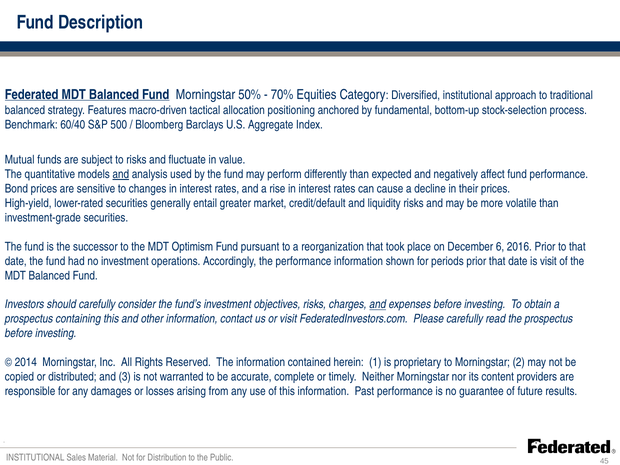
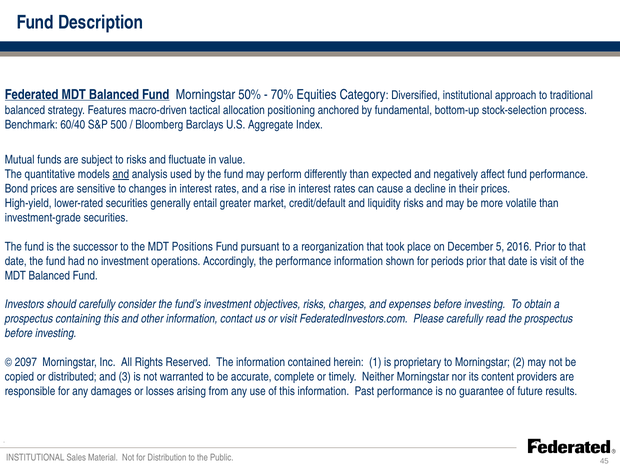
Optimism: Optimism -> Positions (192, 247)
6: 6 -> 5 (500, 247)
and underline: present -> none (378, 304)
2014: 2014 -> 2097 (26, 362)
